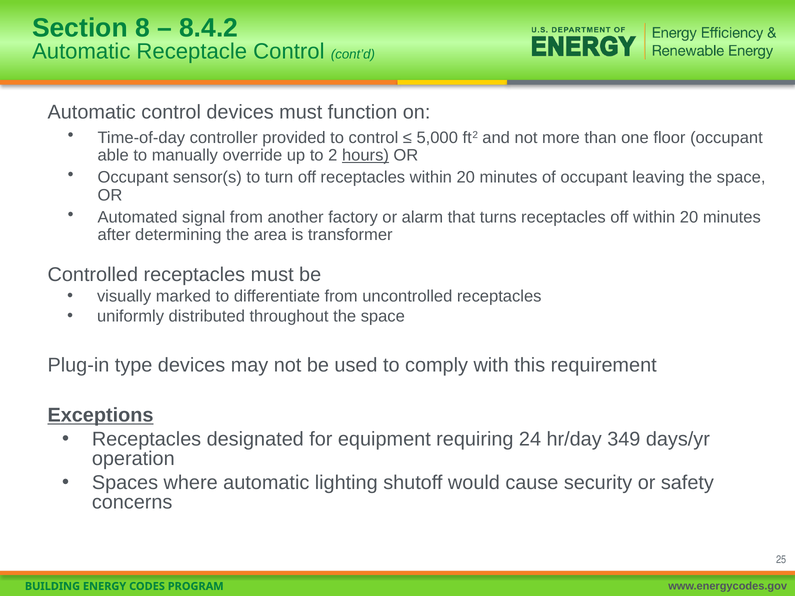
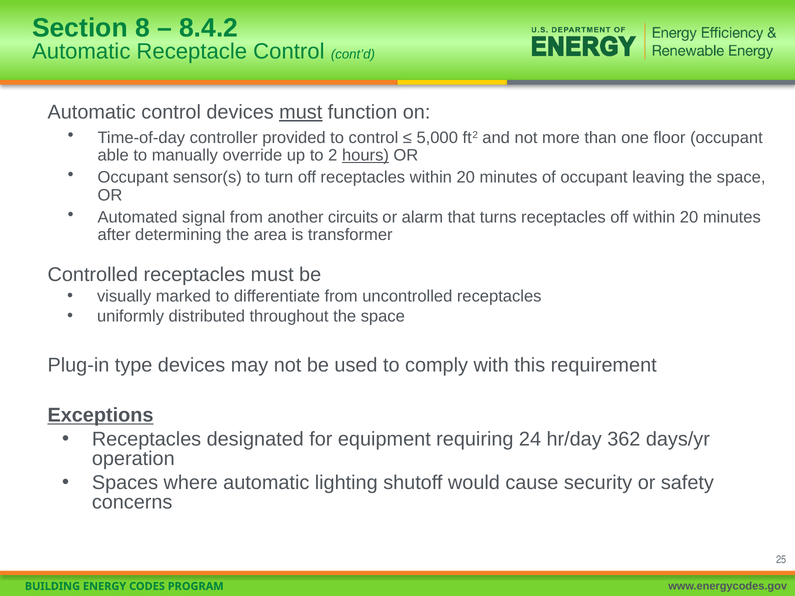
must underline: none -> present (301, 112)
factory: factory -> circuits (353, 217)
349: 349 -> 362 (624, 440)
